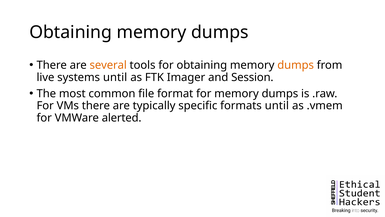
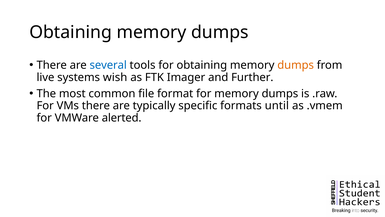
several colour: orange -> blue (108, 65)
systems until: until -> wish (115, 77)
Session: Session -> Further (252, 77)
